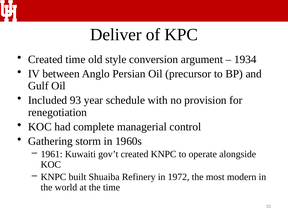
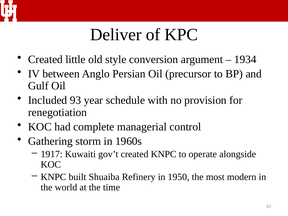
Created time: time -> little (76, 59)
1961: 1961 -> 1917 (52, 154)
1972: 1972 -> 1950 (179, 177)
